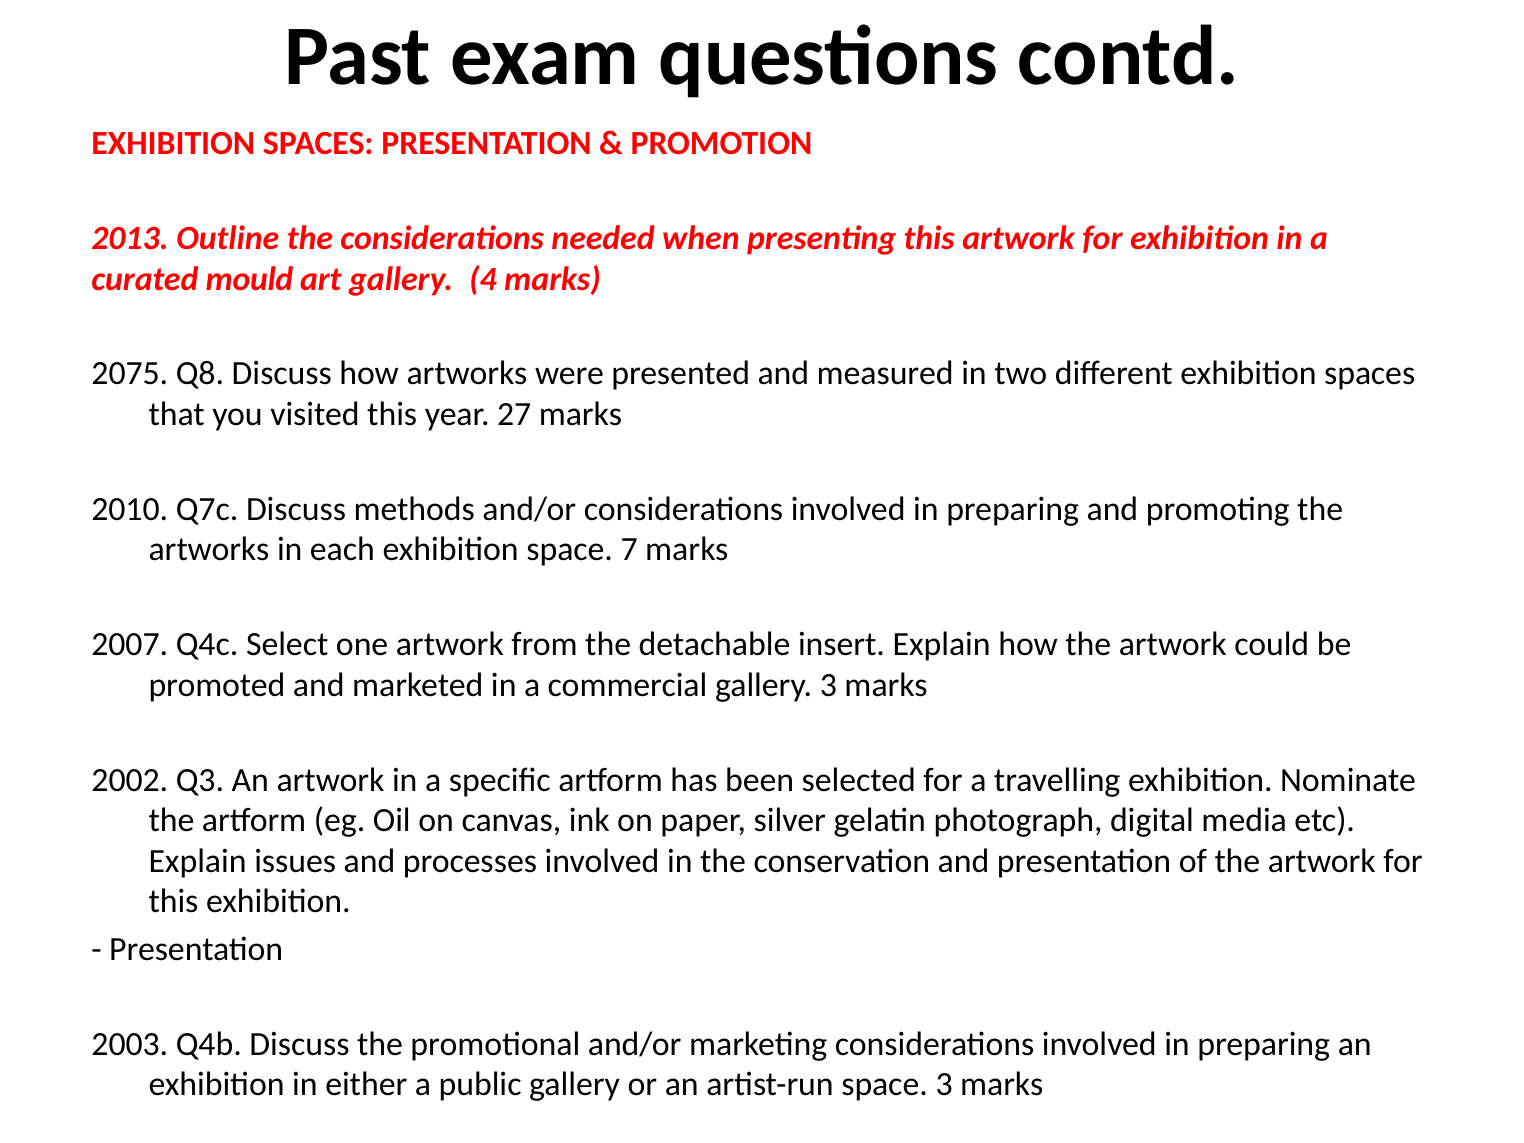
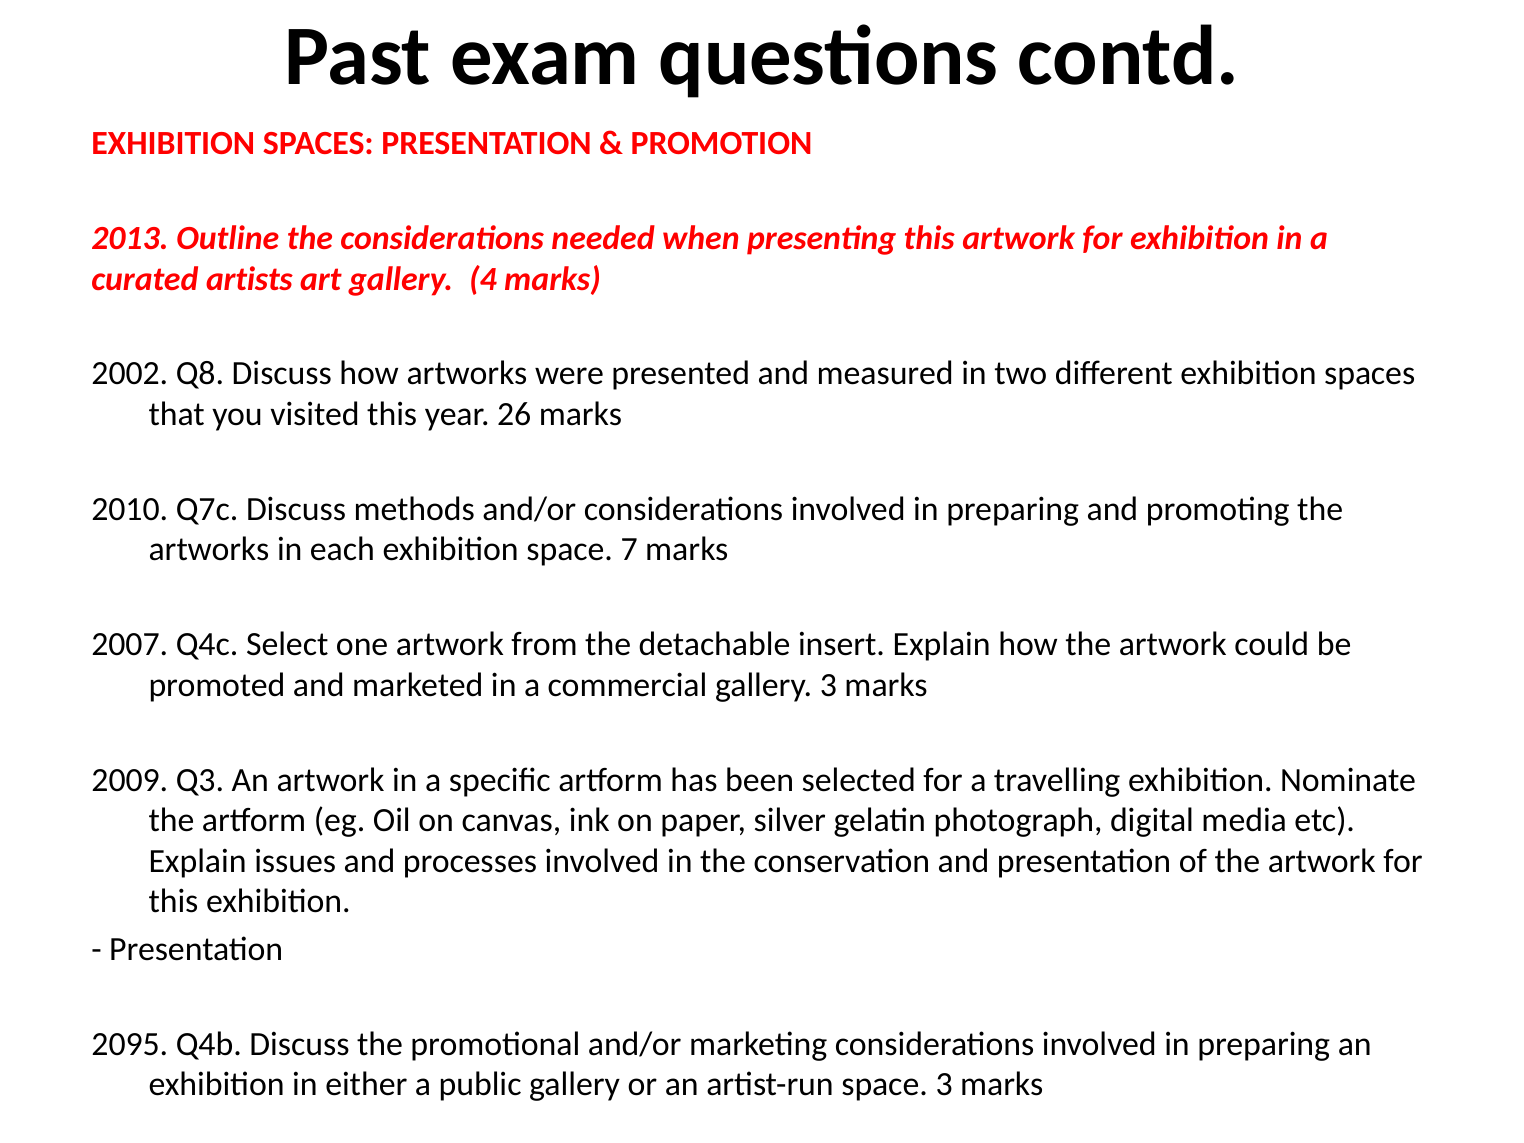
mould: mould -> artists (249, 279)
2075: 2075 -> 2002 (130, 374)
27: 27 -> 26 (514, 414)
2002: 2002 -> 2009 (130, 780)
2003: 2003 -> 2095 (130, 1044)
